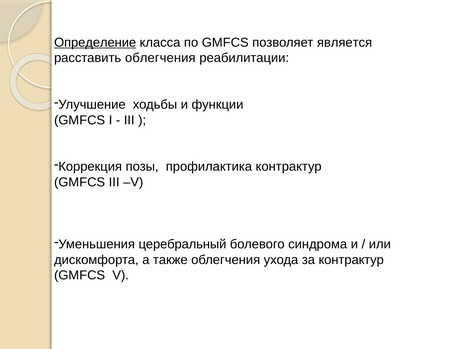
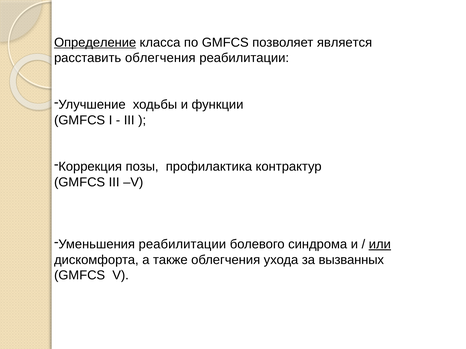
Уменьшения церебральный: церебральный -> реабилитации (182, 245)
или underline: none -> present (380, 245)
за контрактур: контрактур -> вызванных (351, 260)
